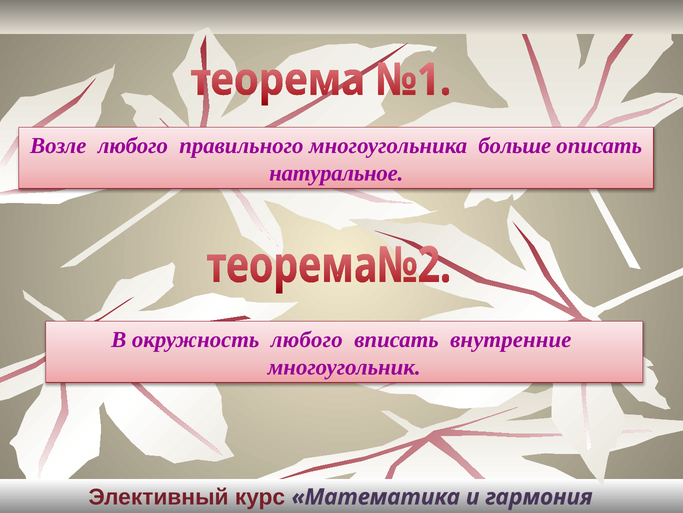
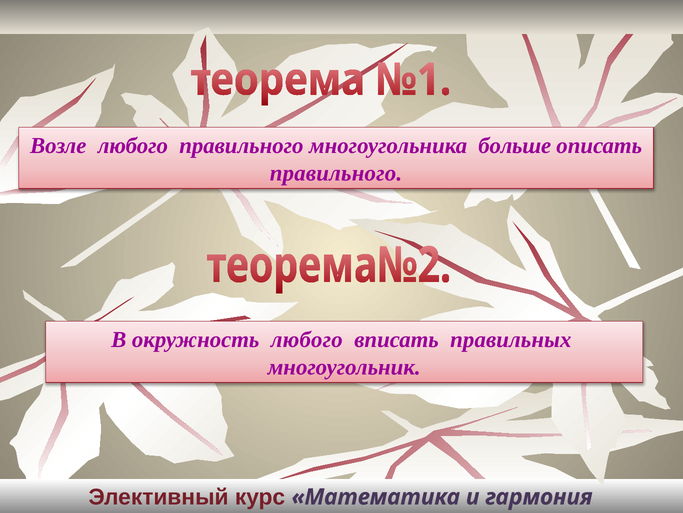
натуральное: натуральное -> правильного (336, 173)
внутренние: внутренние -> правильных (511, 339)
